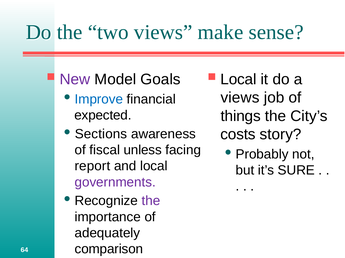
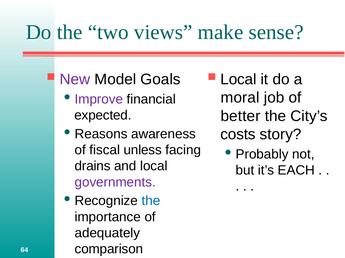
views: views -> moral (240, 98)
Improve colour: blue -> purple (99, 99)
things: things -> better (240, 116)
Sections: Sections -> Reasons (101, 134)
report: report -> drains (93, 167)
SURE: SURE -> EACH (296, 171)
the colour: purple -> blue (151, 201)
